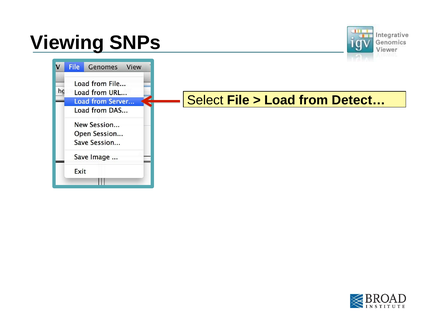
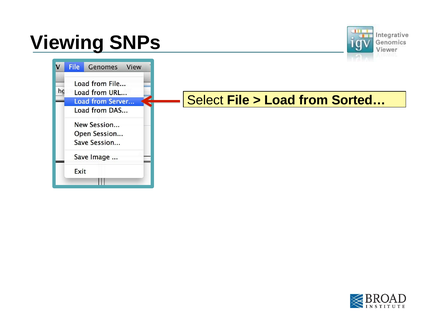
Detect…: Detect… -> Sorted… (359, 100)
